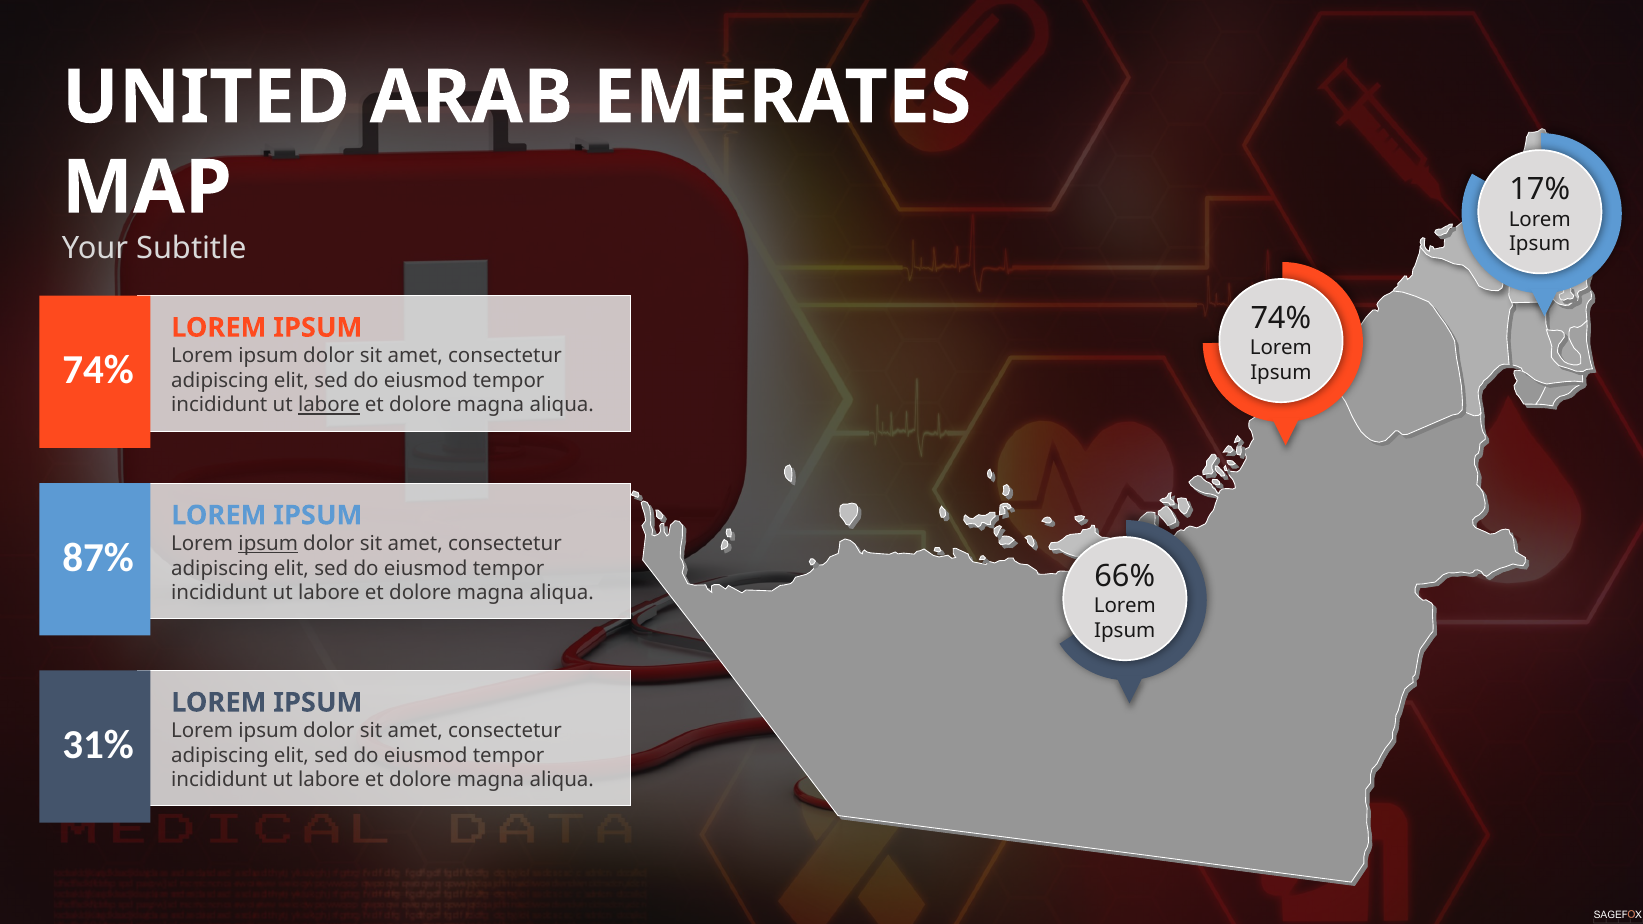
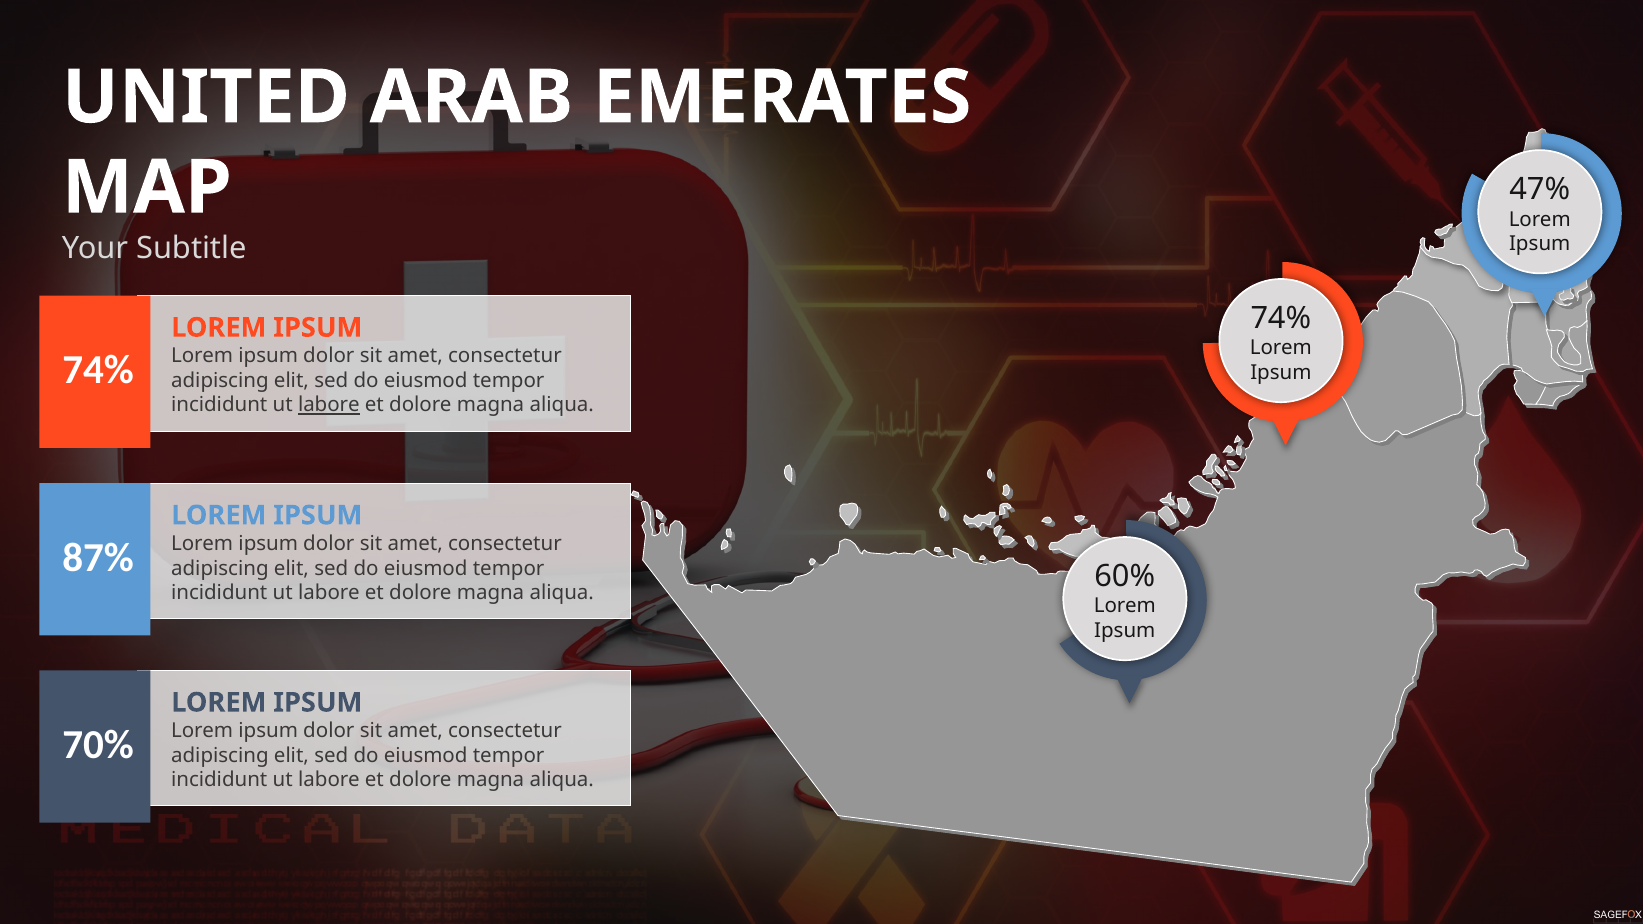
17%: 17% -> 47% (1540, 189)
ipsum underline: present -> none (268, 544)
66%: 66% -> 60% (1125, 576)
31%: 31% -> 70% (98, 745)
